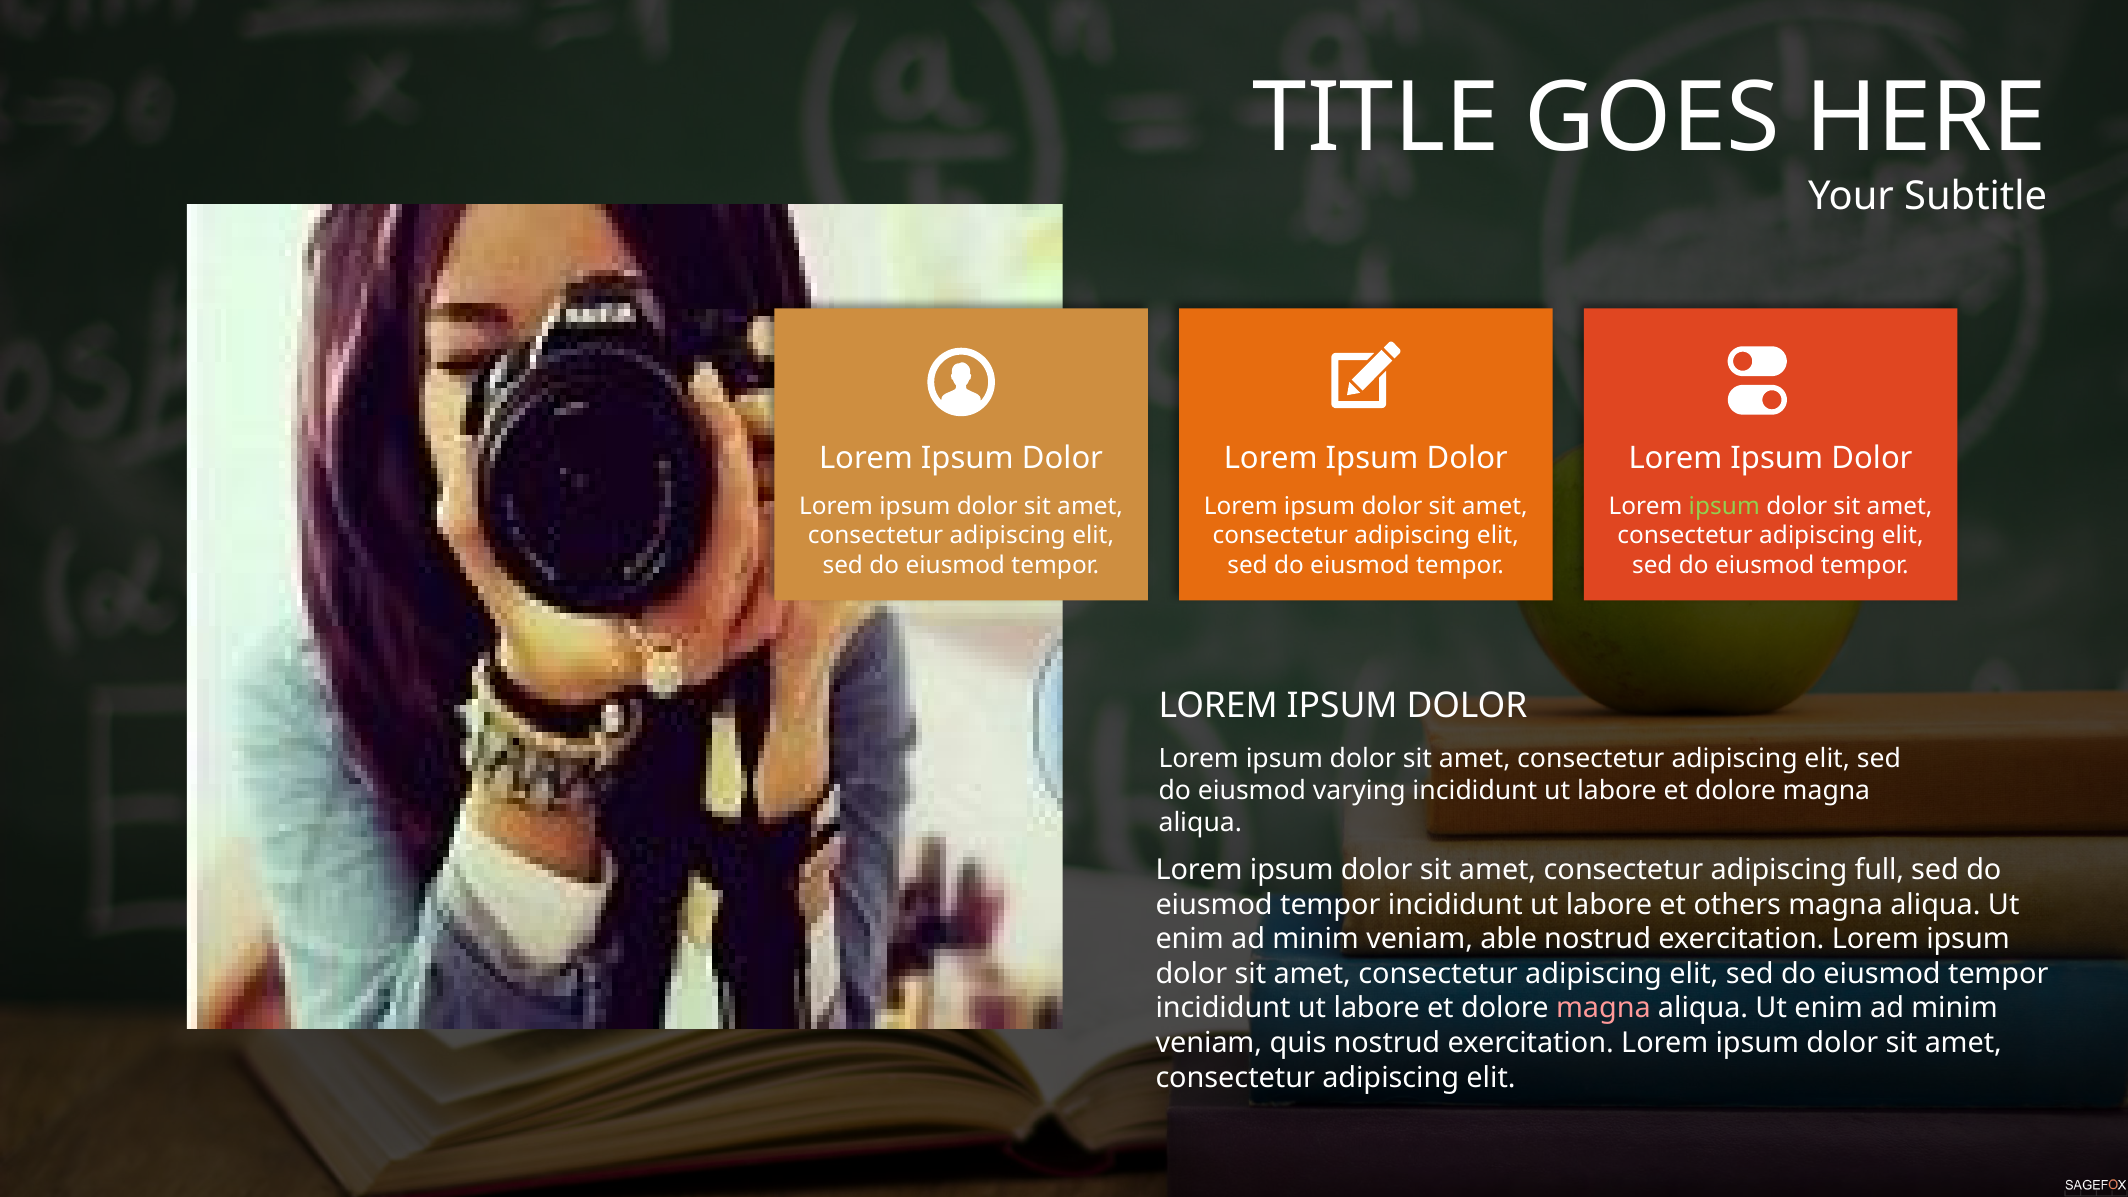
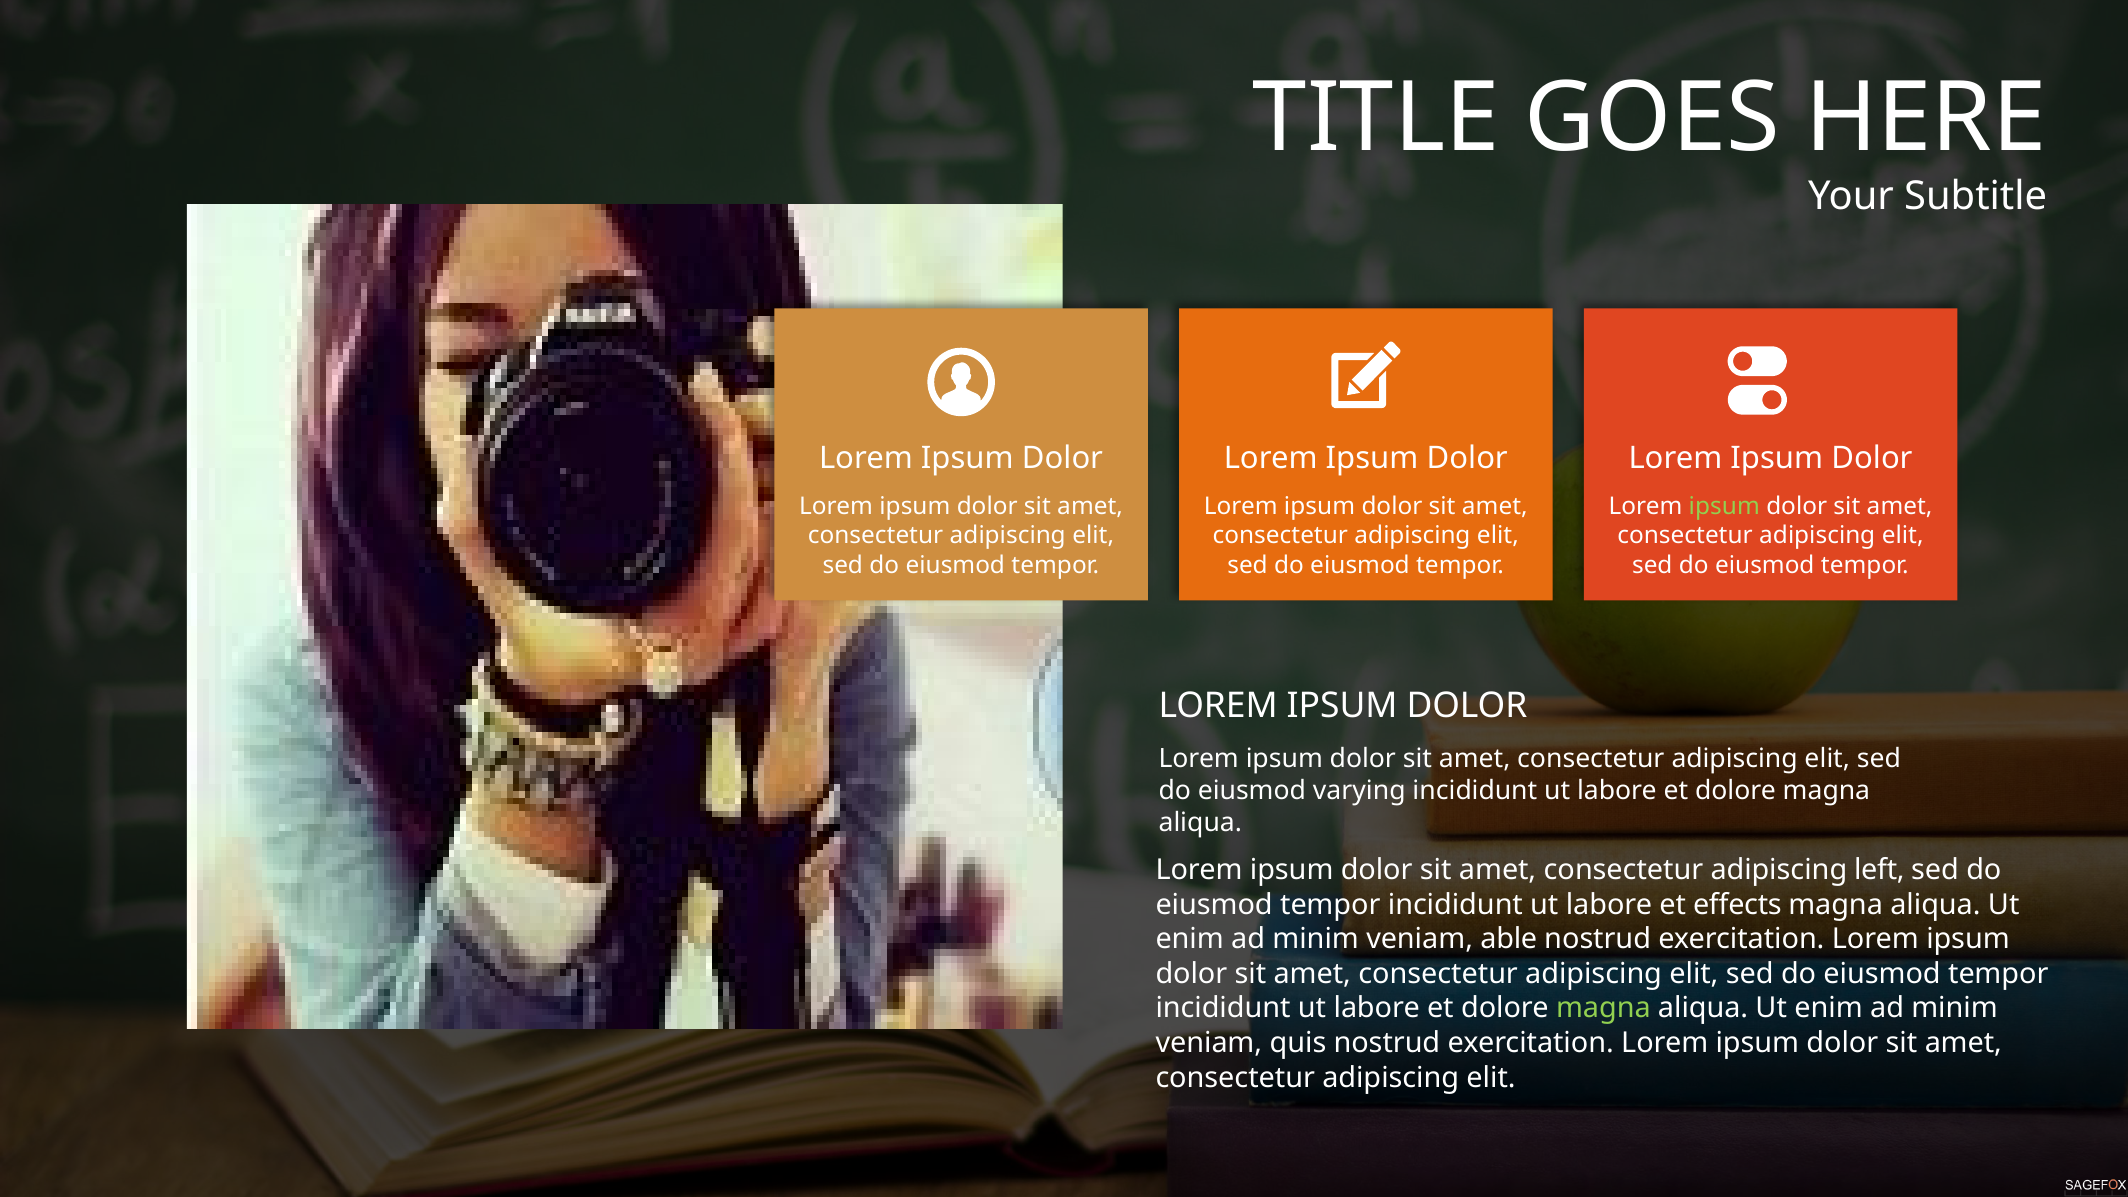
full: full -> left (1879, 870)
others: others -> effects (1737, 905)
magna colour: pink -> light green (1603, 1008)
